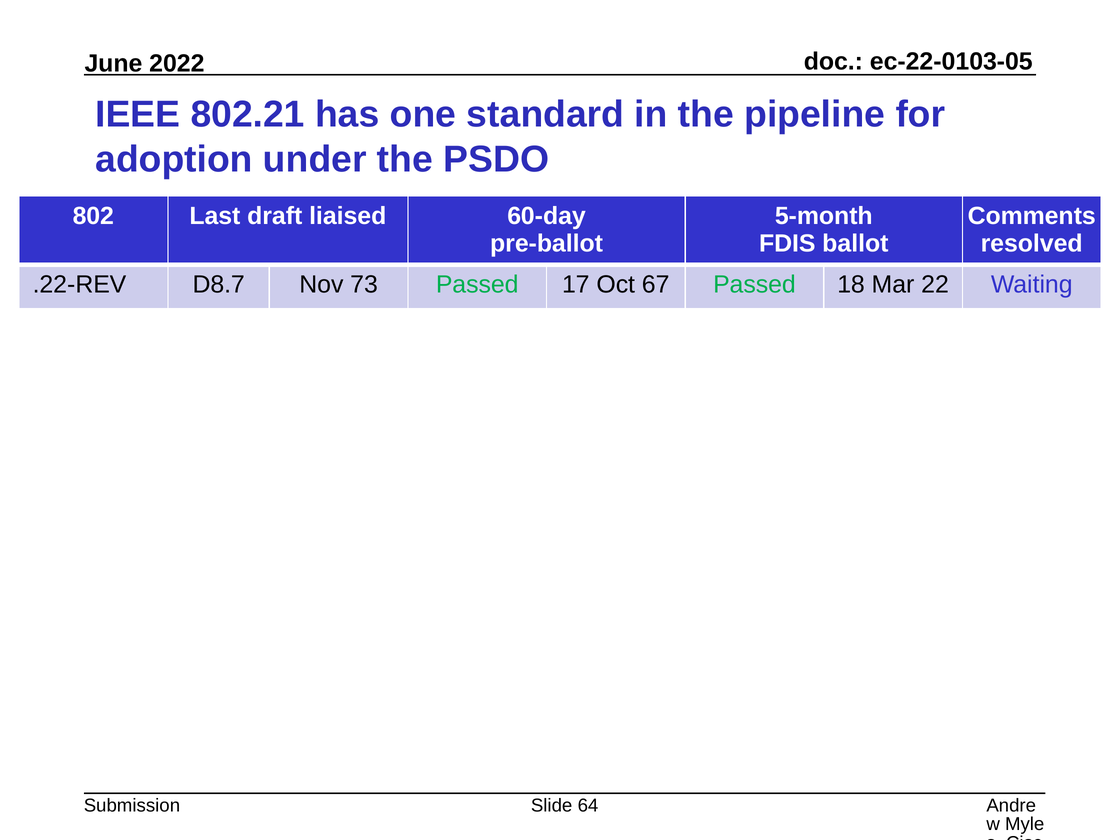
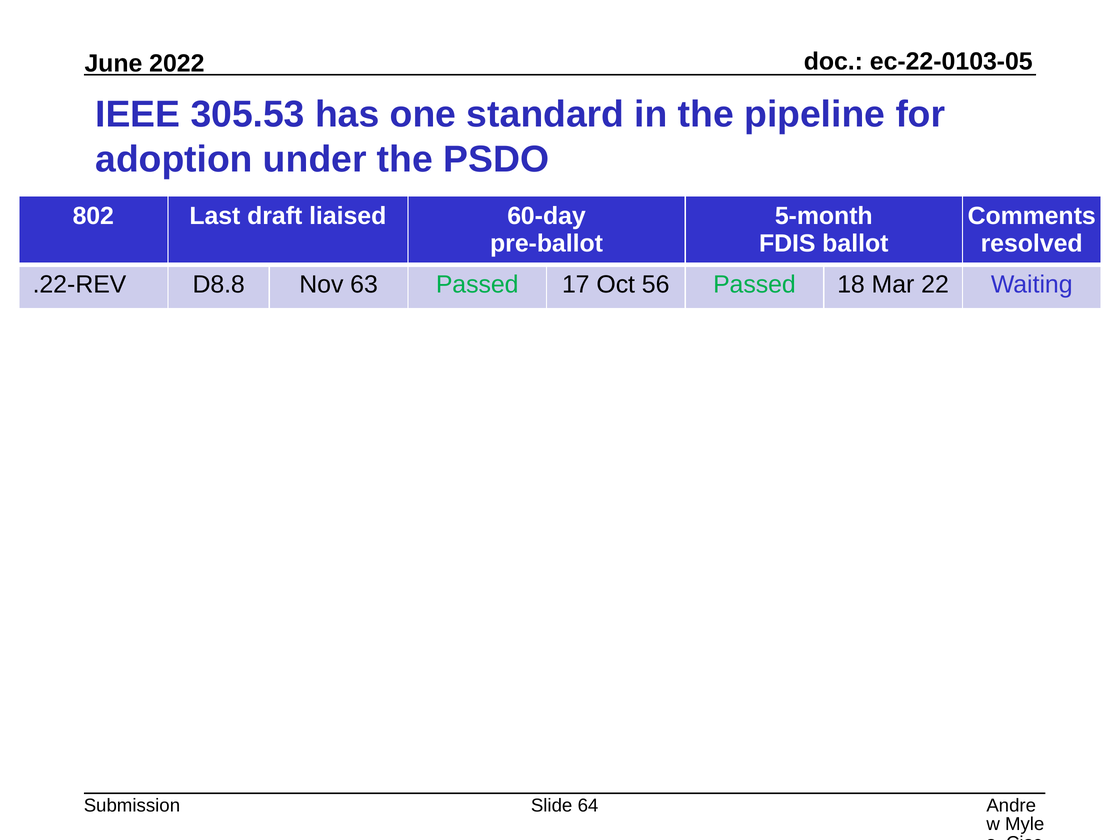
802.21: 802.21 -> 305.53 (248, 115)
D8.7: D8.7 -> D8.8 (219, 285)
73: 73 -> 63 (364, 285)
67: 67 -> 56 (656, 285)
